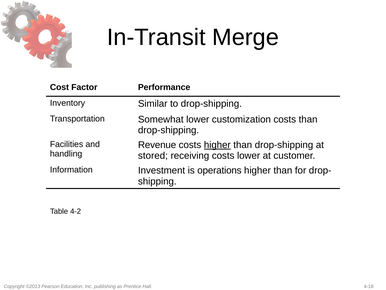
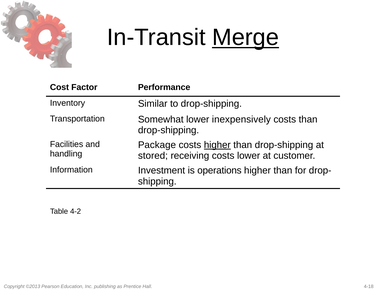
Merge underline: none -> present (246, 37)
customization: customization -> inexpensively (241, 119)
Revenue: Revenue -> Package (157, 145)
